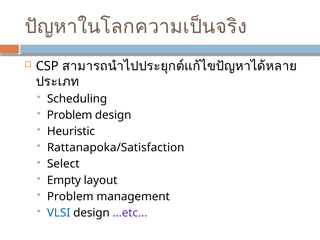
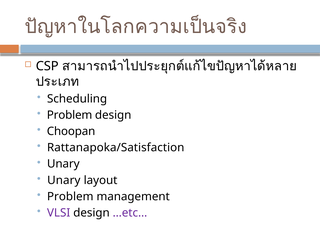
Heuristic: Heuristic -> Choopan (71, 131)
Select: Select -> Unary (63, 164)
Empty: Empty -> Unary (64, 180)
VLSI colour: blue -> purple (59, 213)
